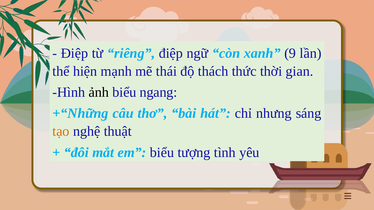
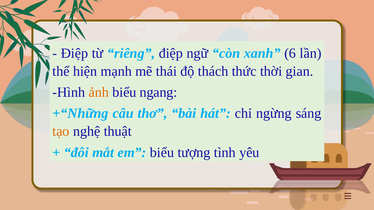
9: 9 -> 6 (290, 53)
ảnh colour: black -> orange (99, 92)
nhưng: nhưng -> ngừng (274, 114)
